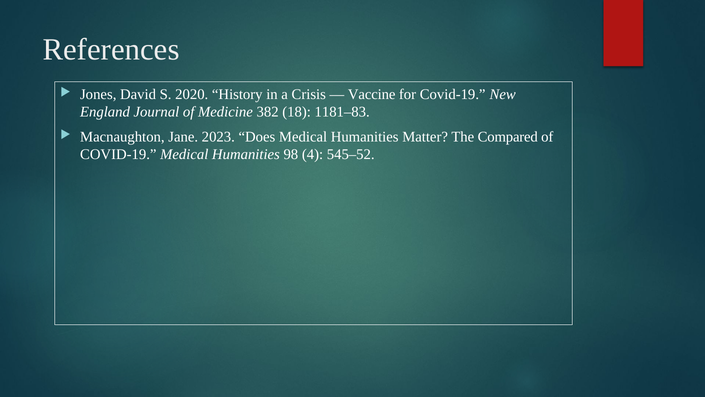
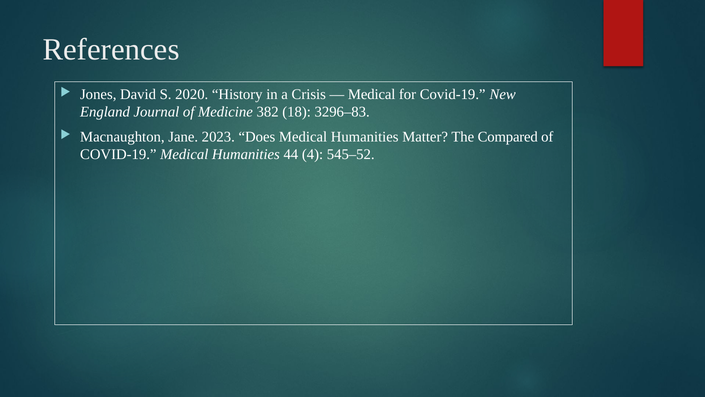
Vaccine: Vaccine -> Medical (372, 94)
1181–83: 1181–83 -> 3296–83 (342, 112)
98: 98 -> 44 (291, 154)
